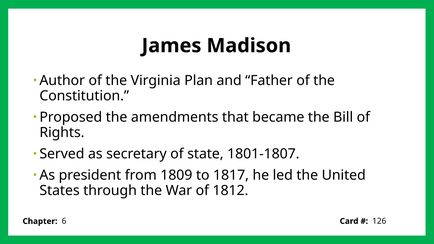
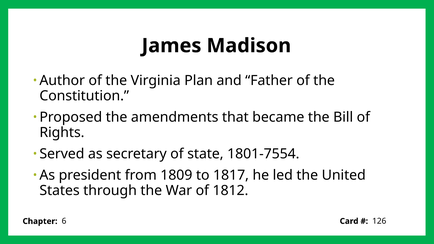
1801-1807: 1801-1807 -> 1801-7554 (263, 154)
